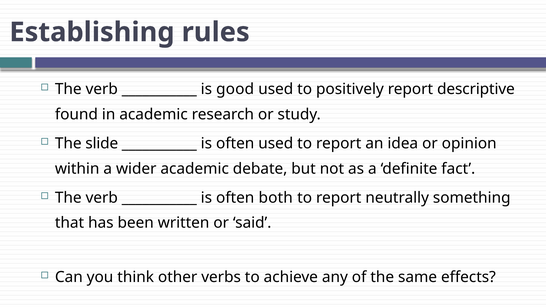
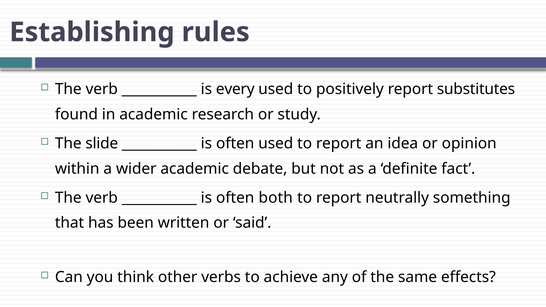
good: good -> every (235, 89)
descriptive: descriptive -> substitutes (476, 89)
